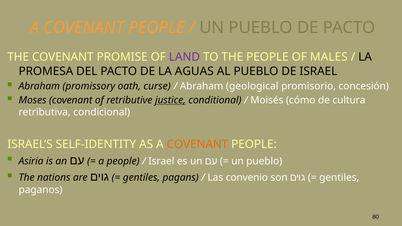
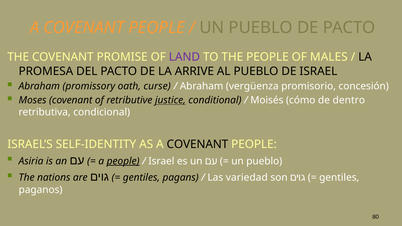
AGUAS: AGUAS -> ARRIVE (194, 71)
geological: geological -> vergüenza (252, 86)
cultura: cultura -> dentro (349, 100)
COVENANT colour: orange -> black (197, 144)
people underline: none -> present (123, 161)
convenio: convenio -> variedad (247, 178)
